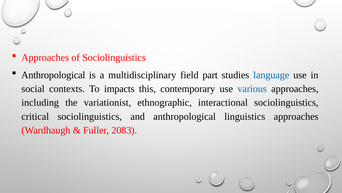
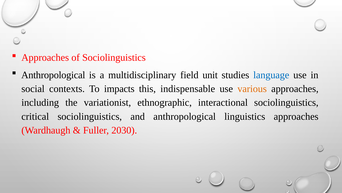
part: part -> unit (210, 75)
contemporary: contemporary -> indispensable (188, 89)
various colour: blue -> orange (252, 89)
2083: 2083 -> 2030 (124, 130)
